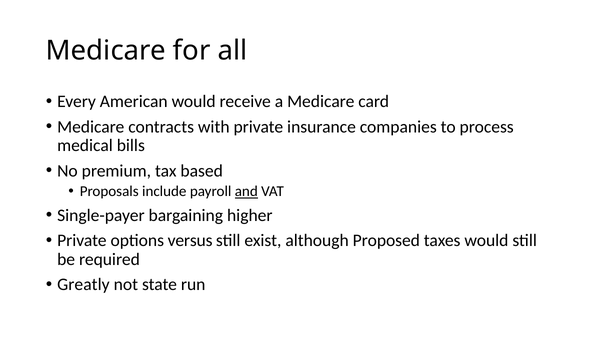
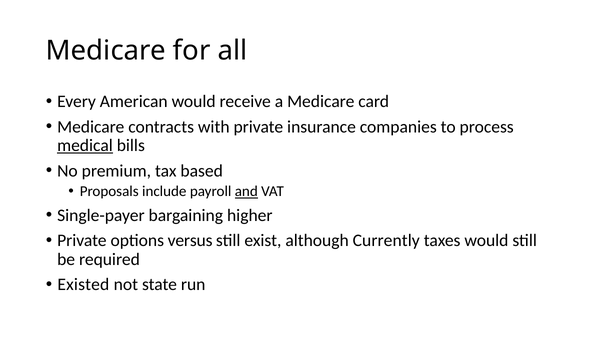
medical underline: none -> present (85, 146)
Proposed: Proposed -> Currently (386, 241)
Greatly: Greatly -> Existed (83, 285)
